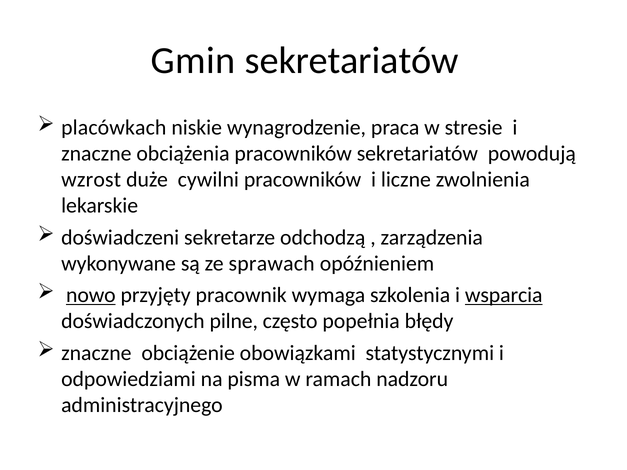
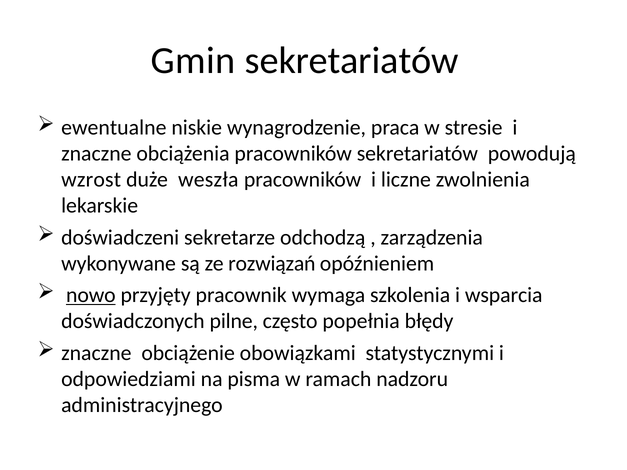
placówkach: placówkach -> ewentualne (114, 127)
cywilni: cywilni -> weszła (208, 180)
sprawach: sprawach -> rozwiązań (272, 264)
wsparcia underline: present -> none (504, 295)
